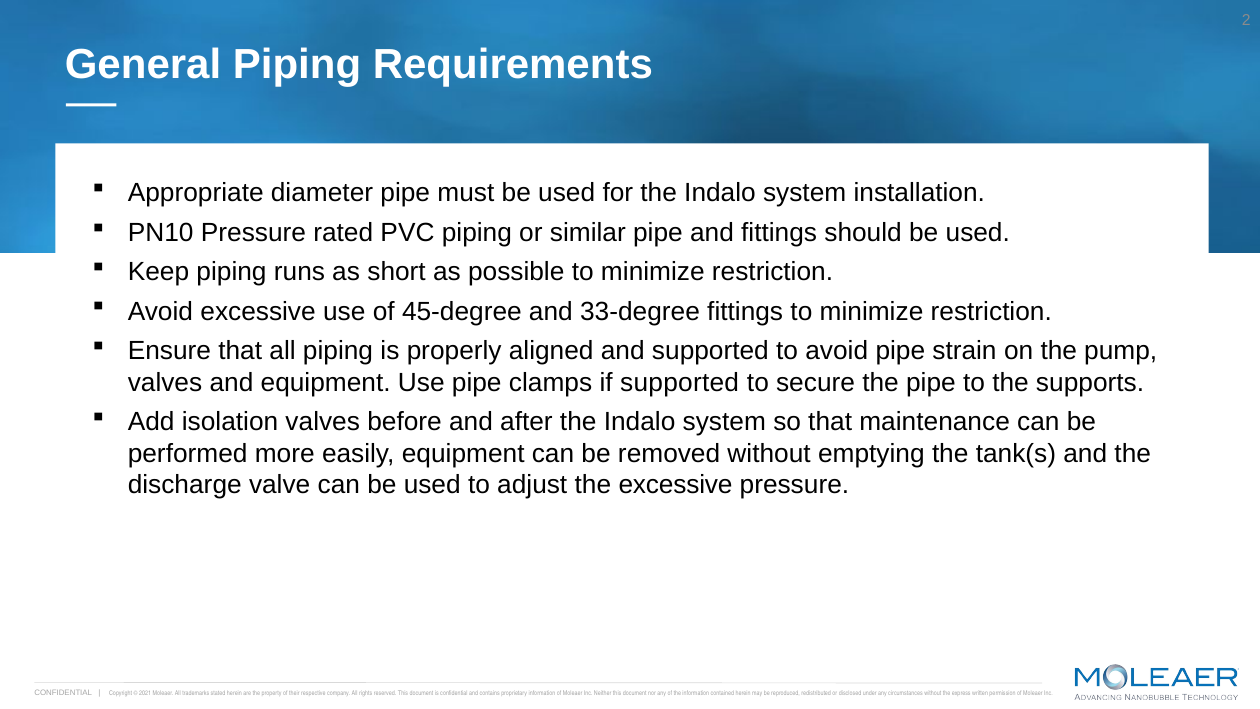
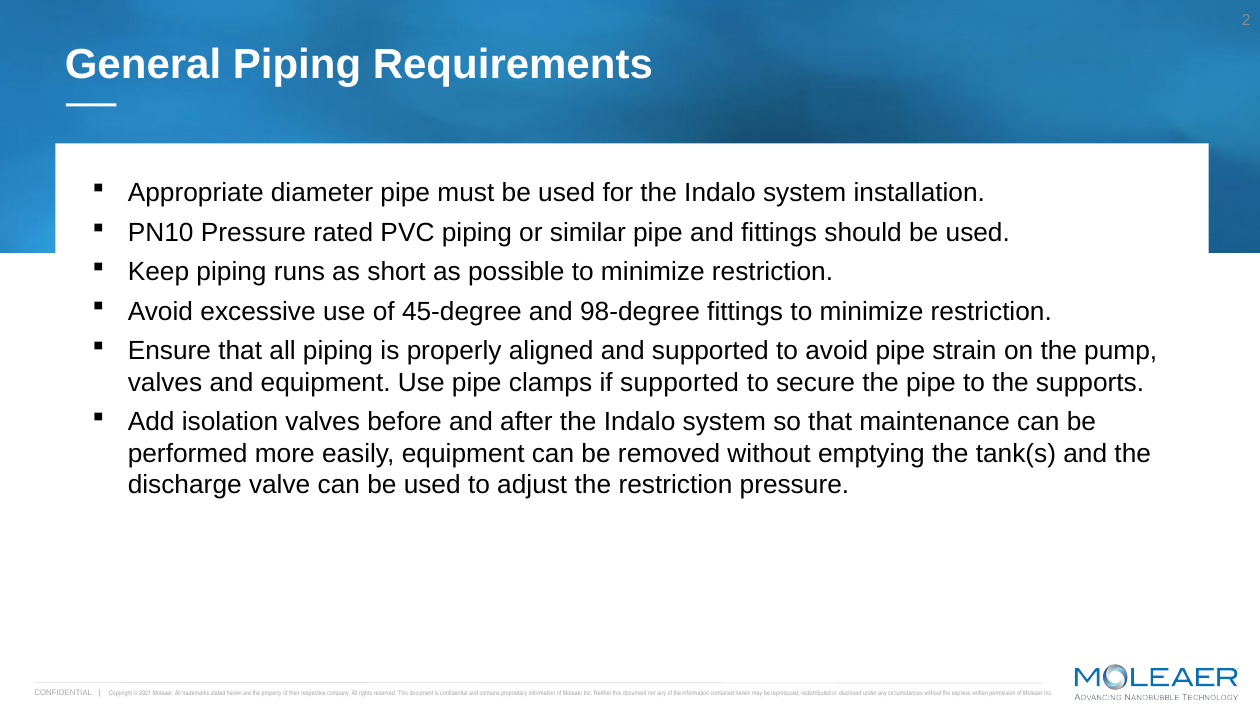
33-degree: 33-degree -> 98-degree (640, 311)
the excessive: excessive -> restriction (675, 485)
